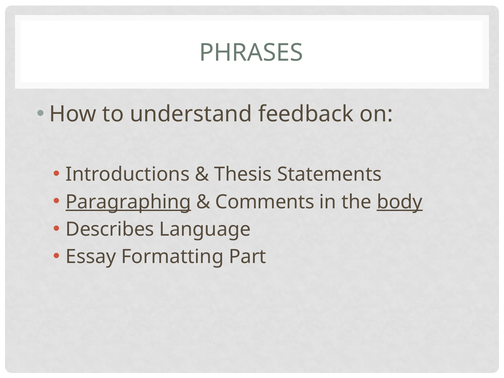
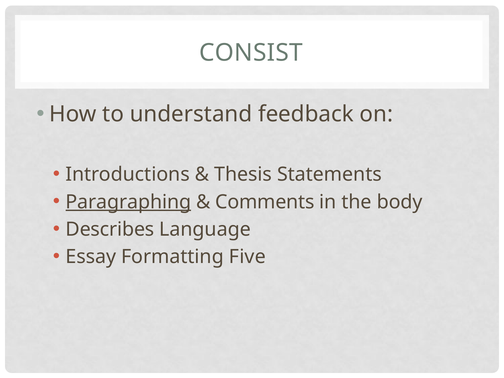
PHRASES: PHRASES -> CONSIST (251, 53)
body underline: present -> none (400, 202)
Part: Part -> Five (247, 257)
